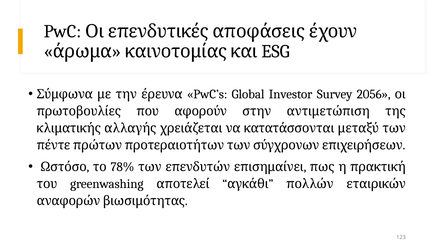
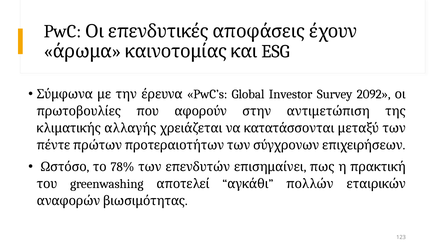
2056: 2056 -> 2092 (374, 94)
